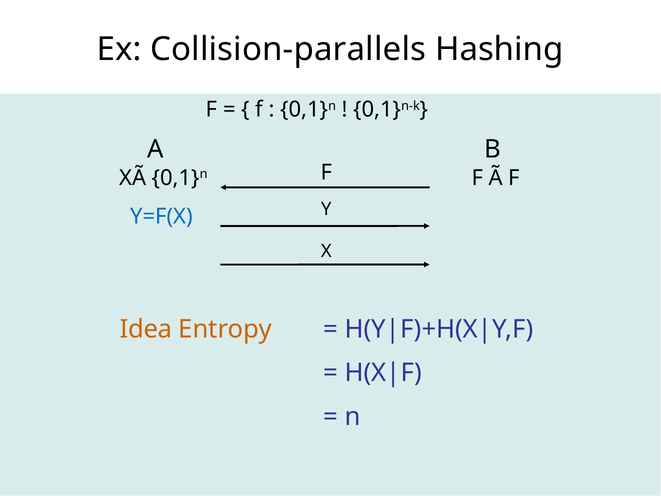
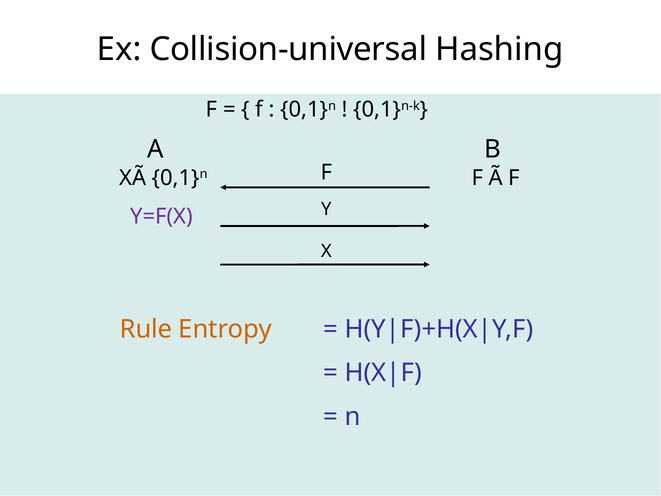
Collision-parallels: Collision-parallels -> Collision-universal (288, 49)
Y=F(X colour: blue -> purple (162, 216)
Idea: Idea -> Rule (146, 329)
